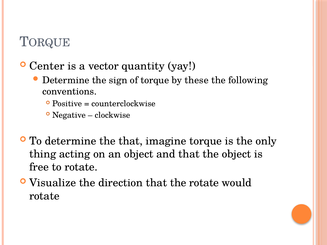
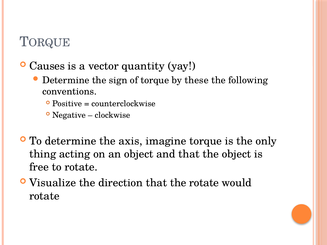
Center: Center -> Causes (47, 66)
the that: that -> axis (131, 141)
